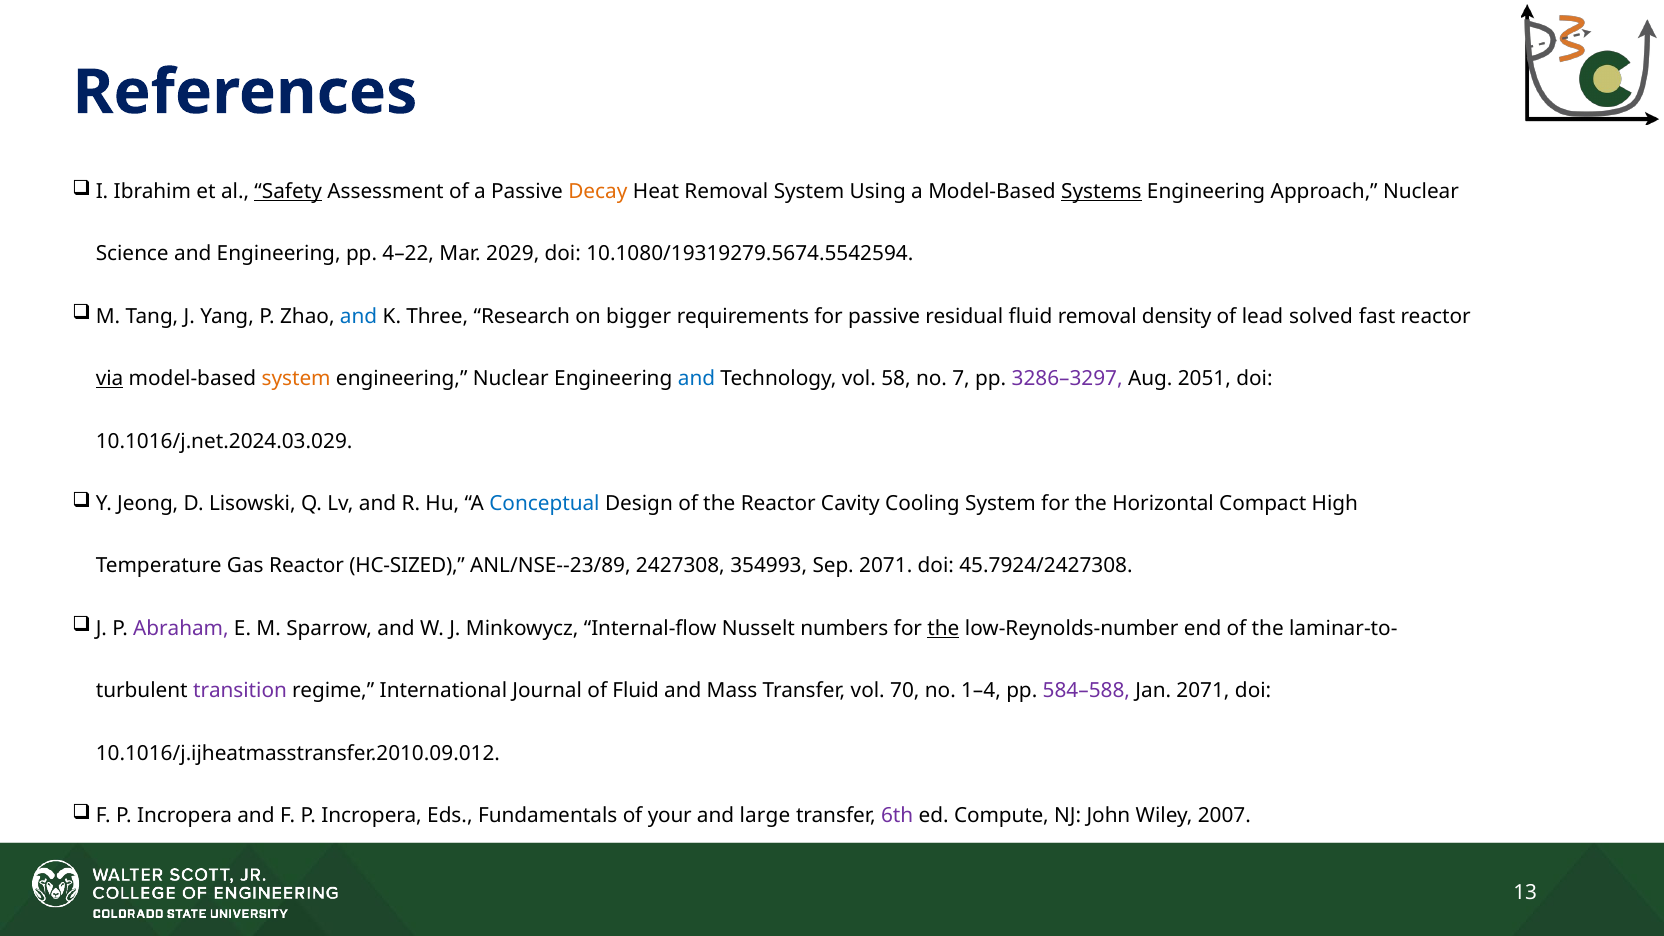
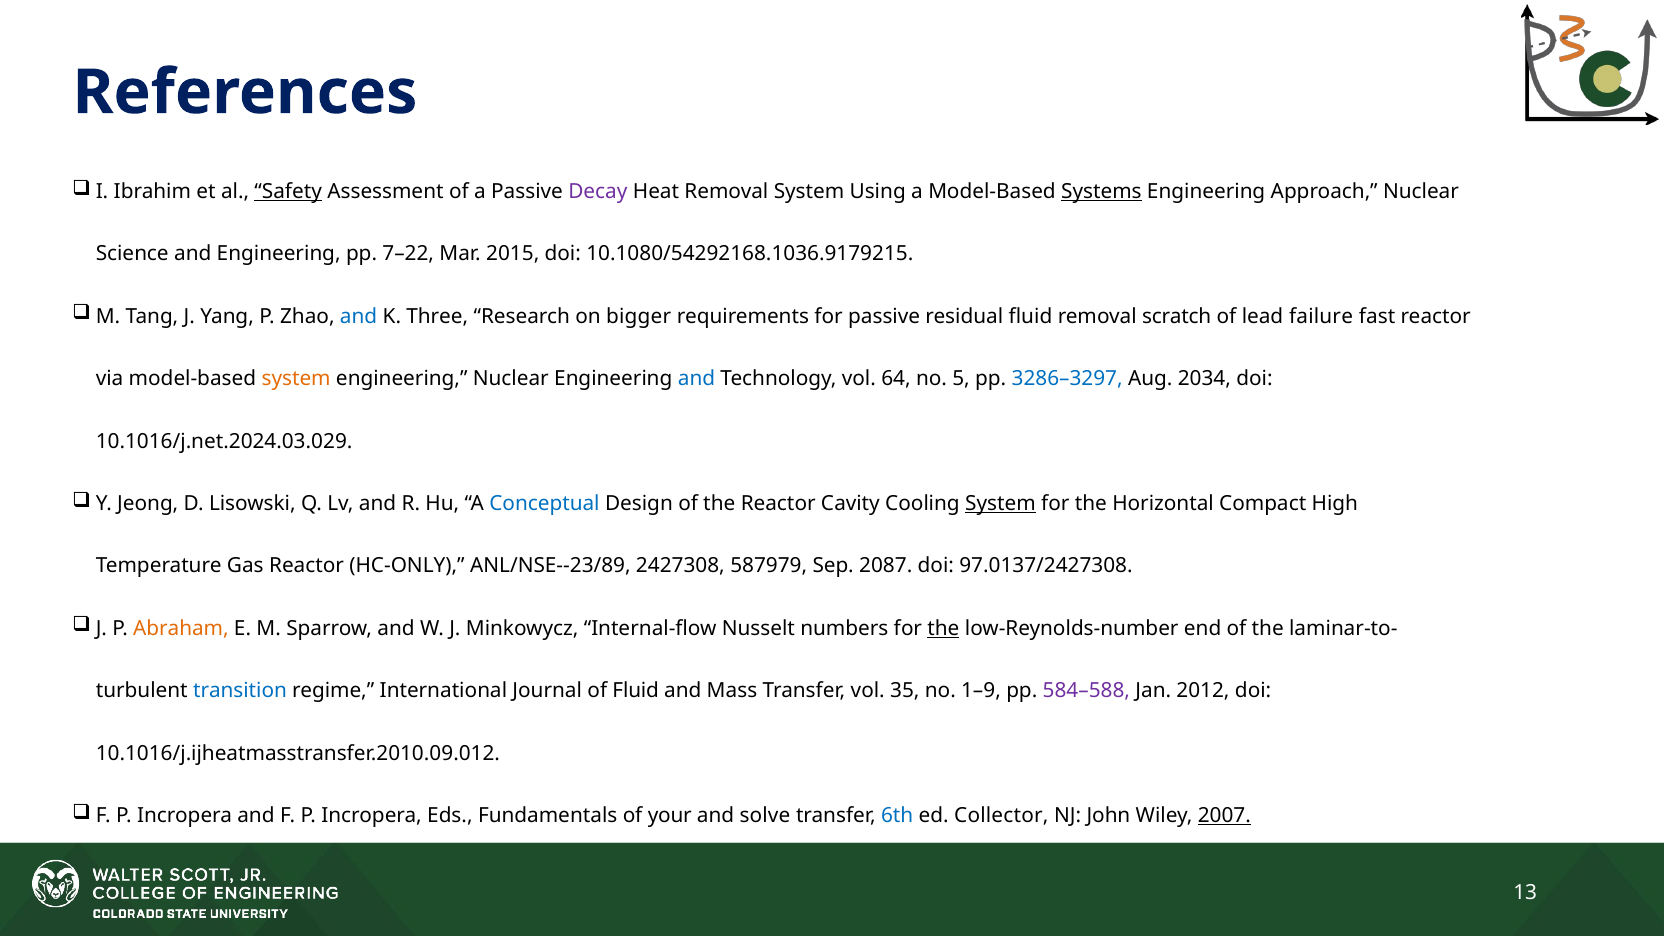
Decay colour: orange -> purple (598, 192)
4–22: 4–22 -> 7–22 (408, 254)
2029: 2029 -> 2015 (513, 254)
10.1080/19319279.5674.5542594: 10.1080/19319279.5674.5542594 -> 10.1080/54292168.1036.9179215 (750, 254)
density: density -> scratch (1177, 316)
solved: solved -> failure (1321, 316)
via underline: present -> none (110, 379)
58: 58 -> 64 (896, 379)
7: 7 -> 5 (961, 379)
3286–3297 colour: purple -> blue (1067, 379)
2051: 2051 -> 2034 (1204, 379)
System underline: none -> present (1000, 504)
HC-SIZED: HC-SIZED -> HC-ONLY (407, 566)
354993: 354993 -> 587979 (769, 566)
Sep 2071: 2071 -> 2087 (886, 566)
45.7924/2427308: 45.7924/2427308 -> 97.0137/2427308 (1046, 566)
Abraham colour: purple -> orange (181, 628)
transition colour: purple -> blue (240, 691)
70: 70 -> 35 (905, 691)
1–4: 1–4 -> 1–9 (981, 691)
Jan 2071: 2071 -> 2012 (1203, 691)
large: large -> solve (765, 816)
6th colour: purple -> blue (897, 816)
Compute: Compute -> Collector (1001, 816)
2007 underline: none -> present (1224, 816)
